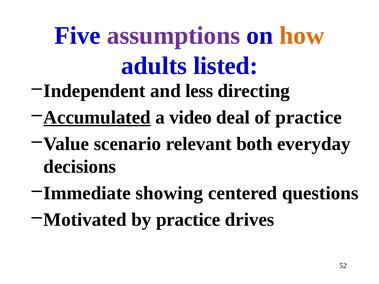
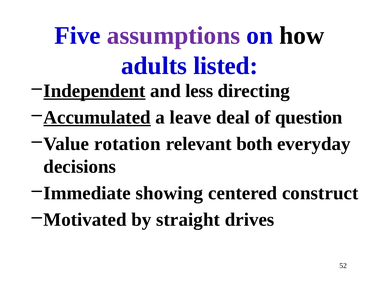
how colour: orange -> black (302, 36)
Independent underline: none -> present (94, 91)
video: video -> leave (190, 118)
of practice: practice -> question (309, 118)
scenario: scenario -> rotation (127, 144)
questions: questions -> construct (320, 193)
by practice: practice -> straight (188, 220)
